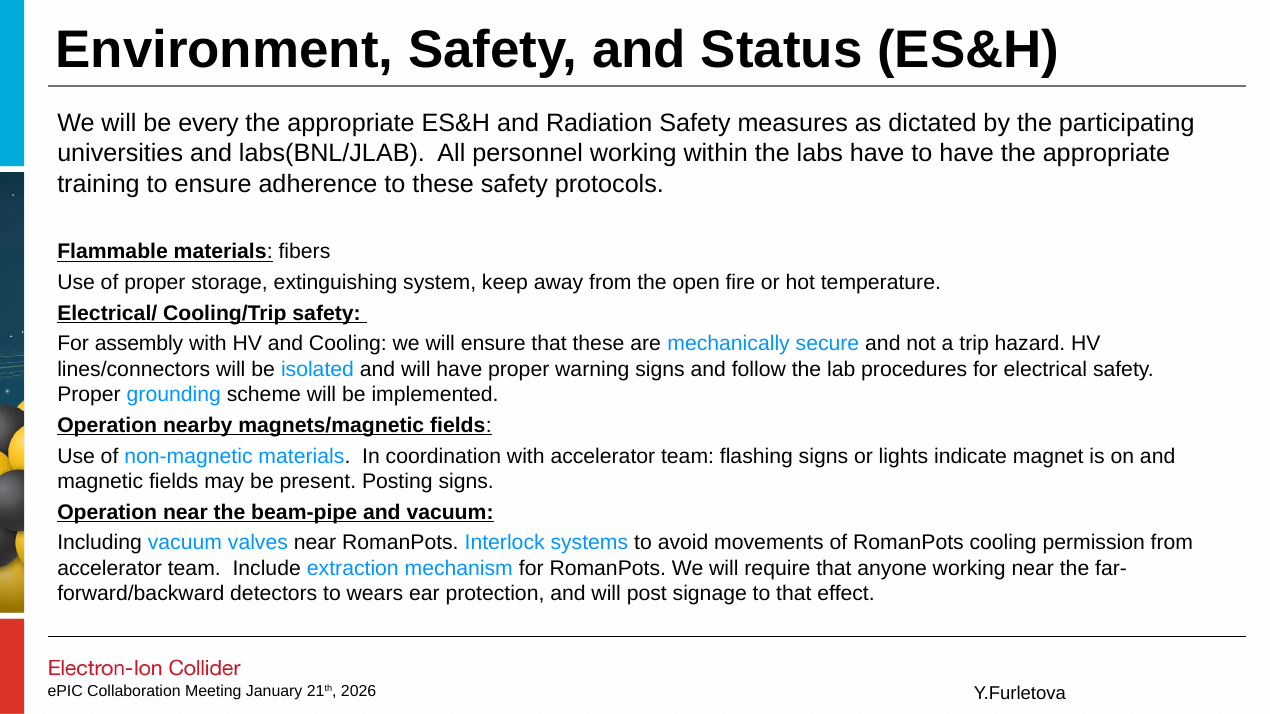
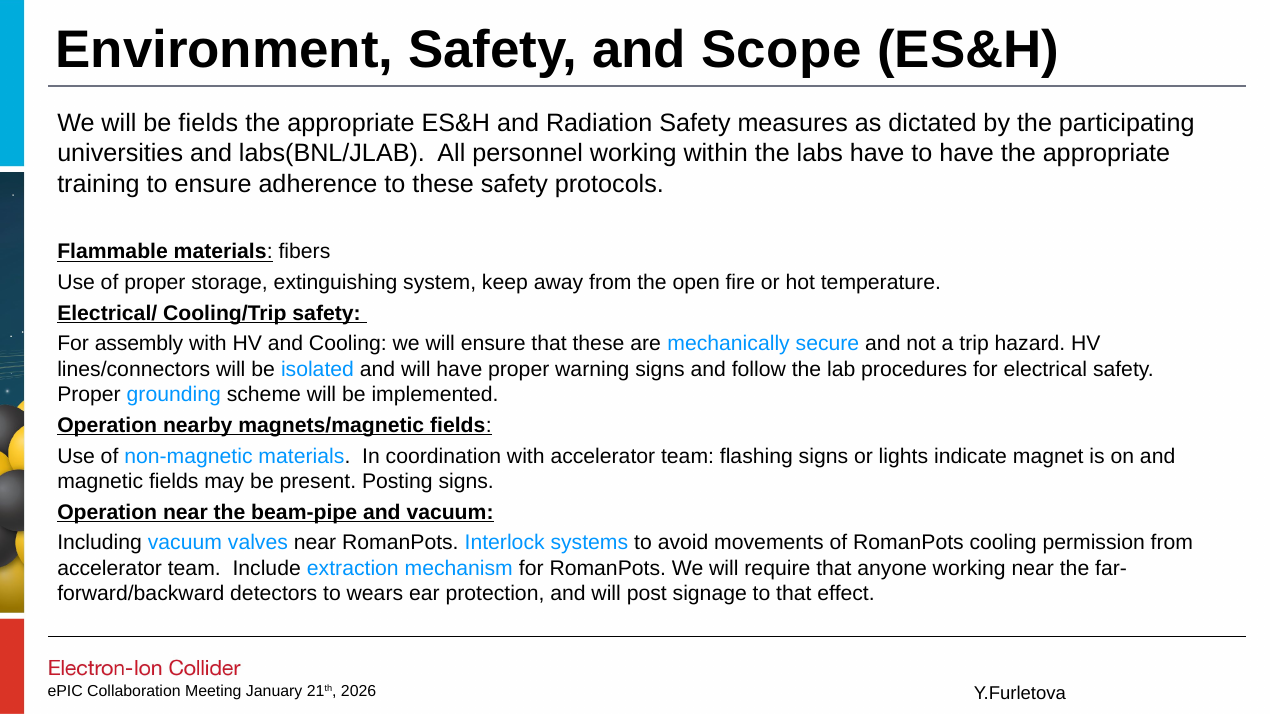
Status: Status -> Scope (781, 50)
be every: every -> fields (208, 123)
